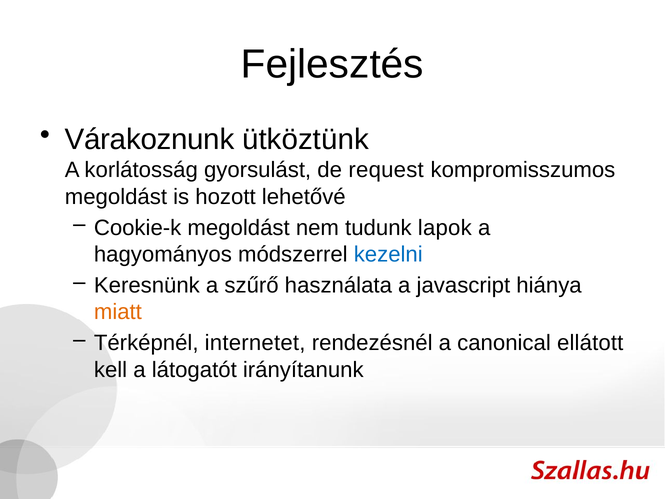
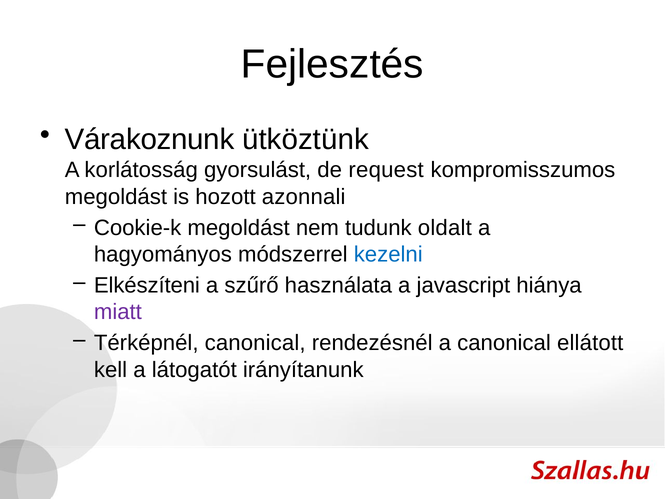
lehetővé: lehetővé -> azonnali (304, 197)
lapok: lapok -> oldalt (445, 228)
Keresnünk: Keresnünk -> Elkészíteni (147, 285)
miatt colour: orange -> purple (118, 312)
Térképnél internetet: internetet -> canonical (255, 343)
